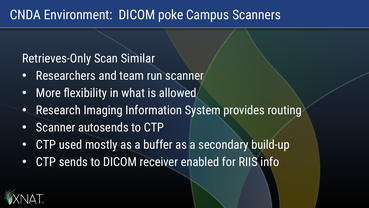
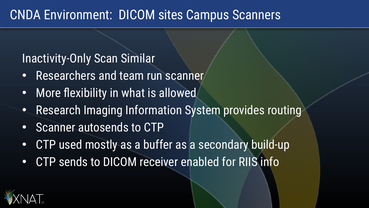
poke: poke -> sites (171, 15)
Retrieves-Only: Retrieves-Only -> Inactivity-Only (57, 59)
